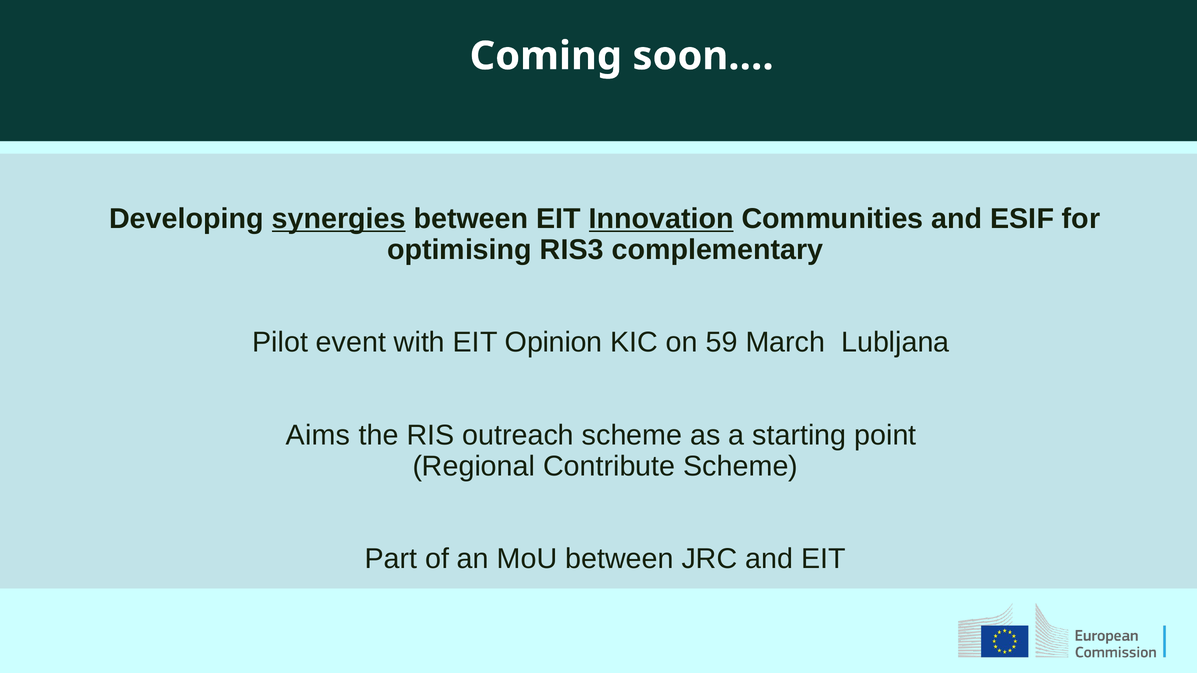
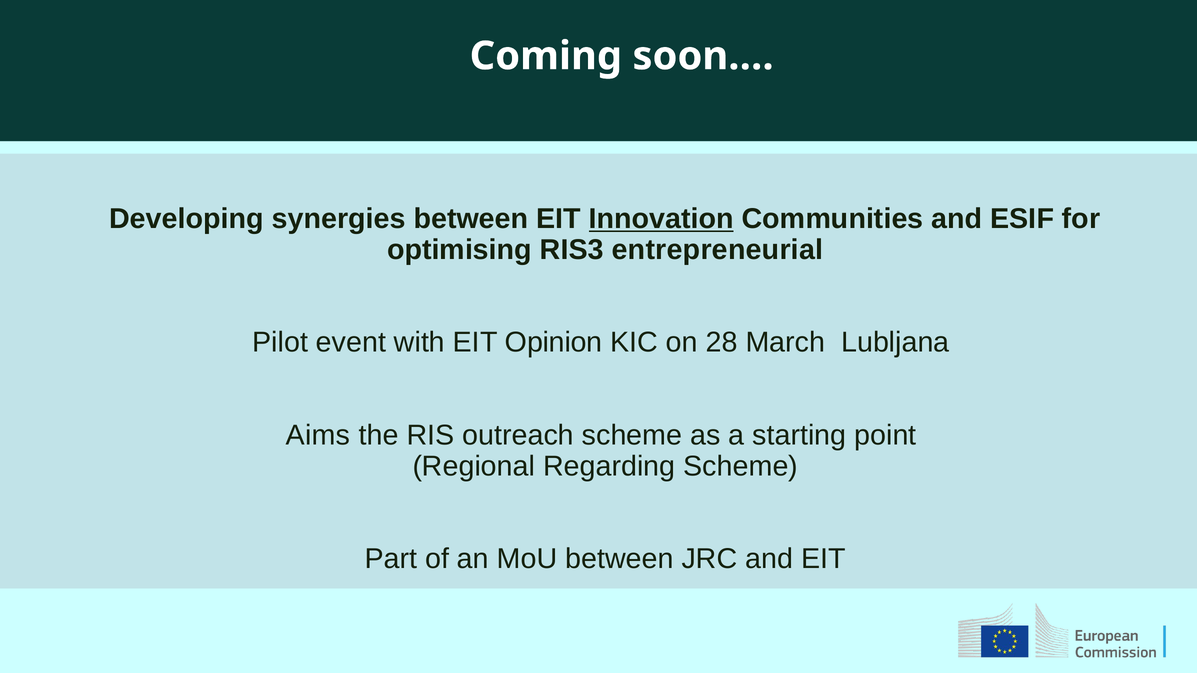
synergies underline: present -> none (339, 219)
complementary: complementary -> entrepreneurial (717, 250)
59: 59 -> 28 (722, 343)
Contribute: Contribute -> Regarding (609, 466)
